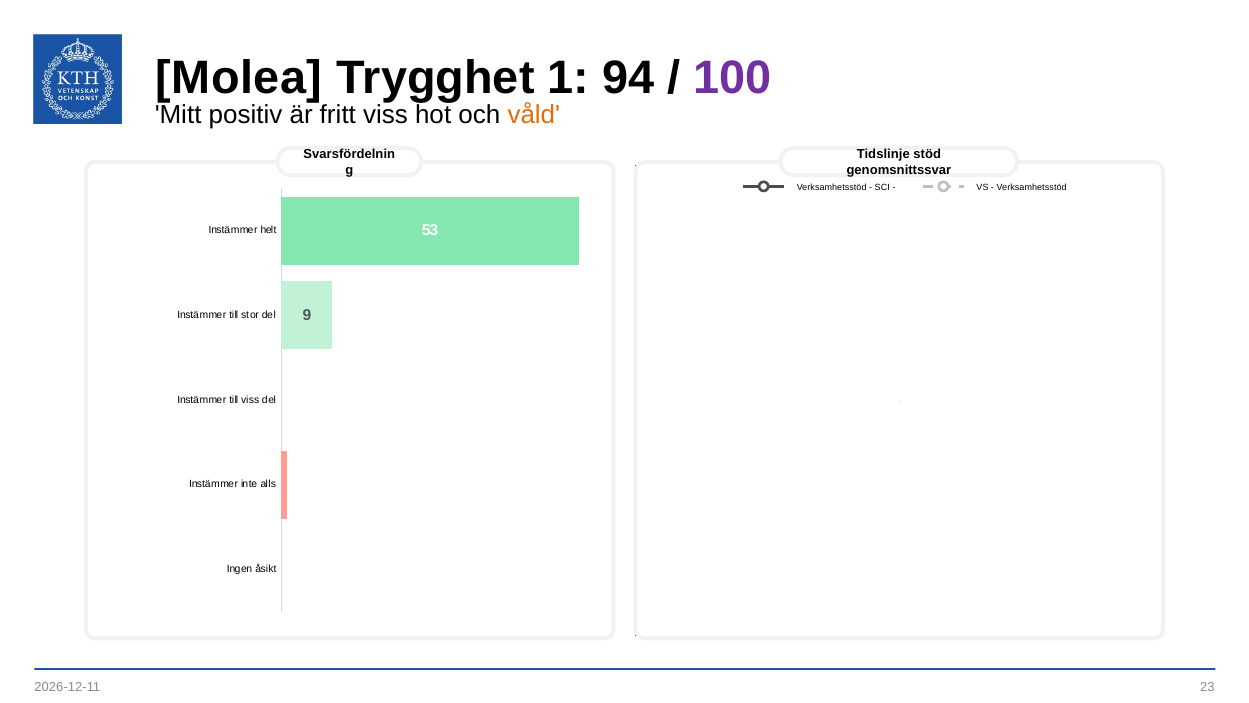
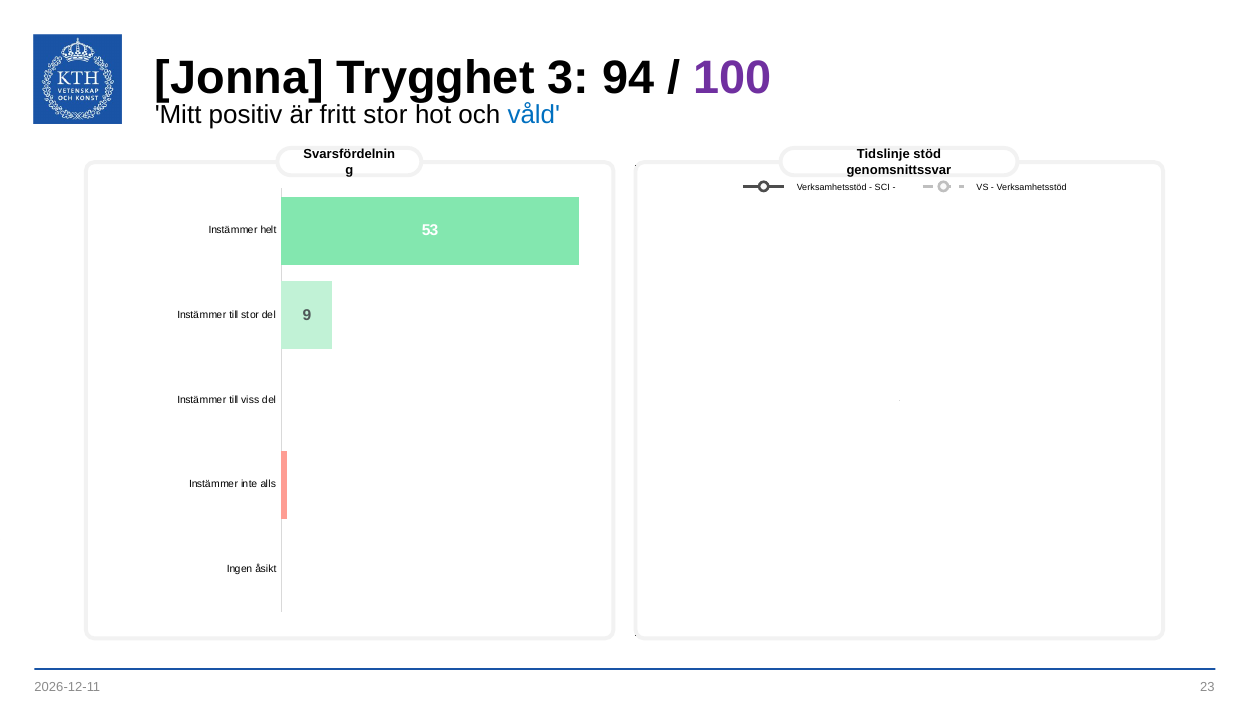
Molea: Molea -> Jonna (239, 78)
1: 1 -> 3 (568, 78)
fritt viss: viss -> stor (385, 115)
våld colour: orange -> blue (534, 115)
